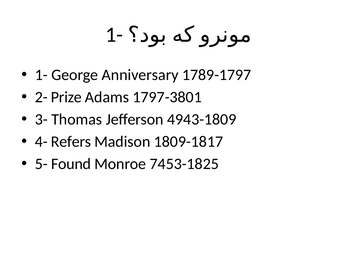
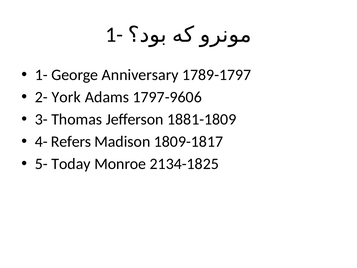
Prize: Prize -> York (66, 97)
1797-3801: 1797-3801 -> 1797-9606 (167, 97)
4943-1809: 4943-1809 -> 1881-1809 (202, 119)
Found: Found -> Today (71, 164)
7453-1825: 7453-1825 -> 2134-1825 (184, 164)
